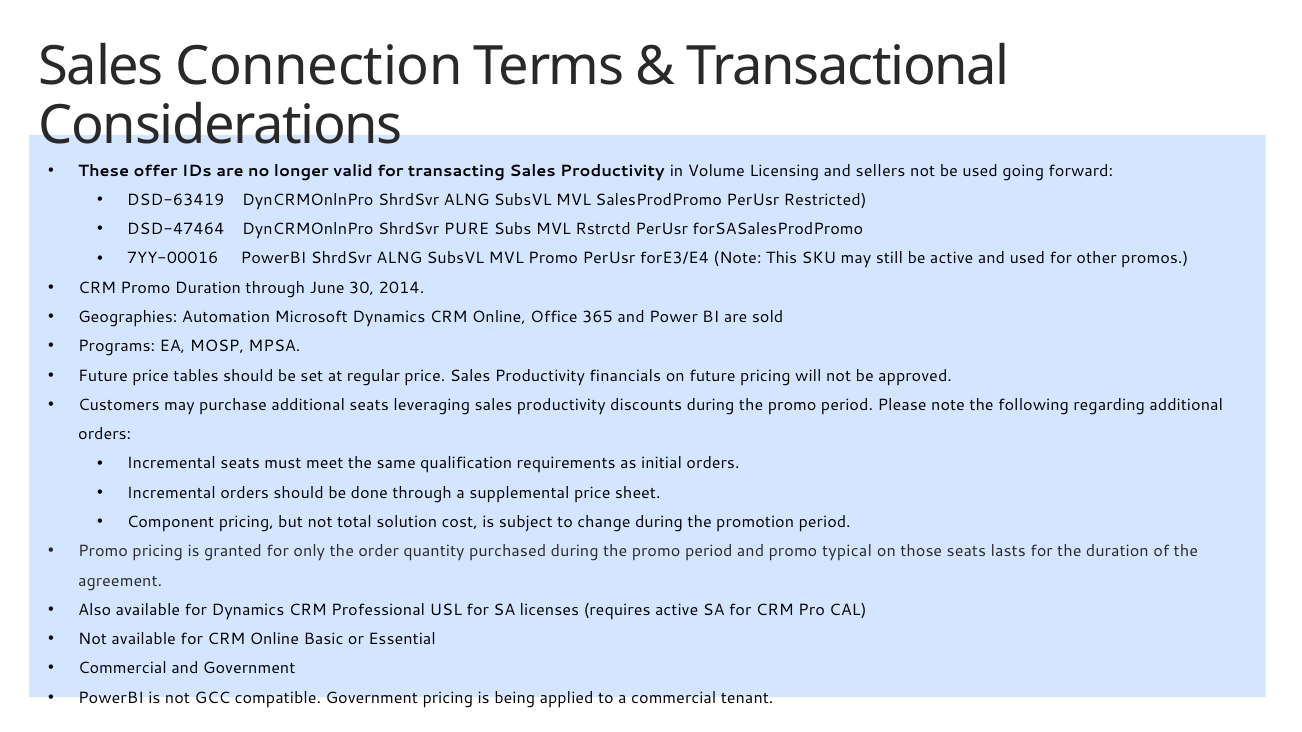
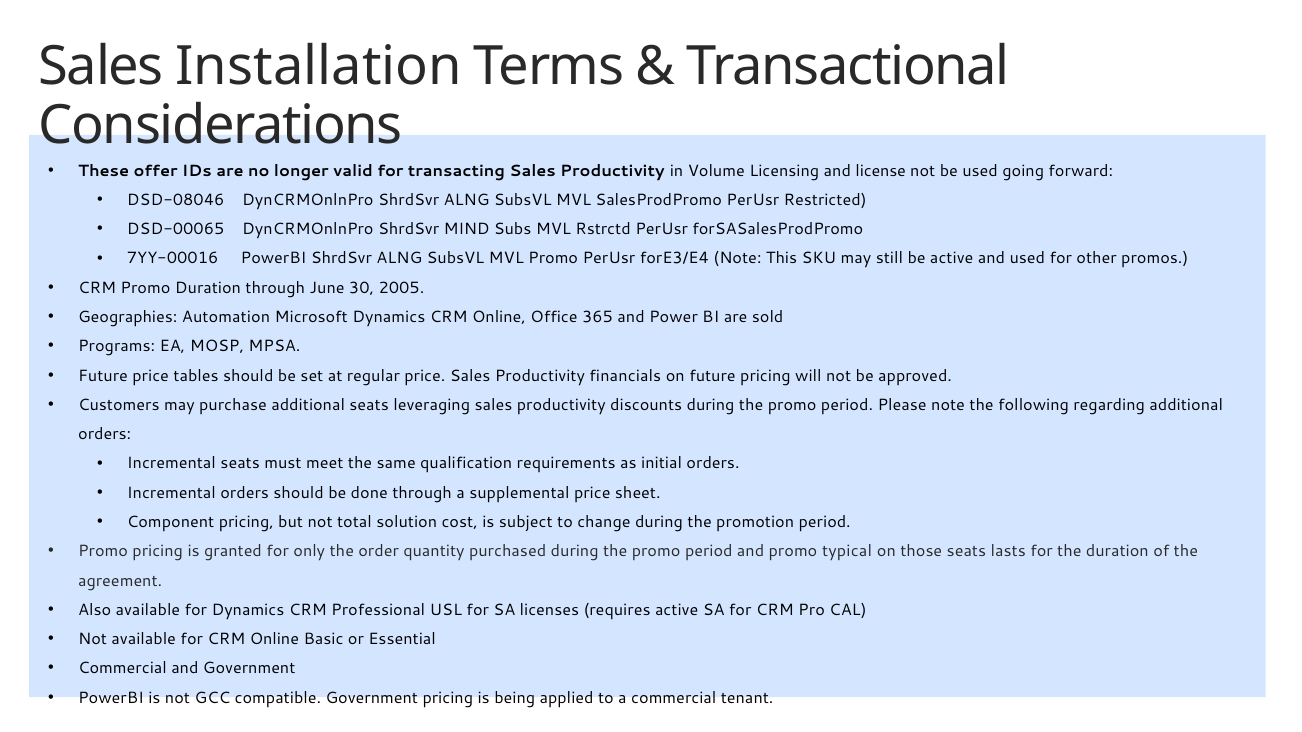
Connection: Connection -> Installation (319, 67)
sellers: sellers -> license (881, 171)
DSD-63419: DSD-63419 -> DSD-08046 (176, 200)
DSD-47464: DSD-47464 -> DSD-00065 (176, 229)
PURE: PURE -> MIND (467, 229)
2014: 2014 -> 2005 (401, 288)
